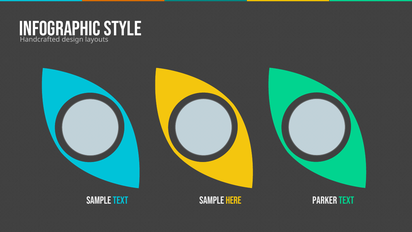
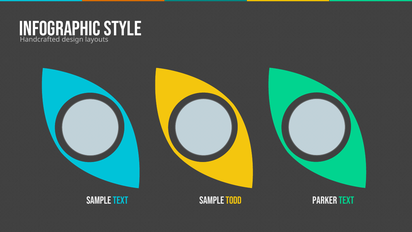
HERE: HERE -> TODD (234, 200)
